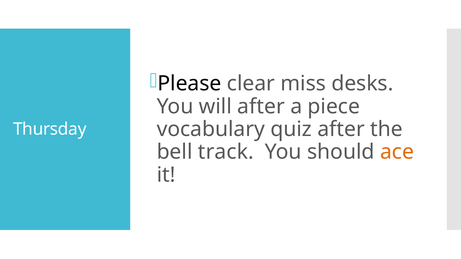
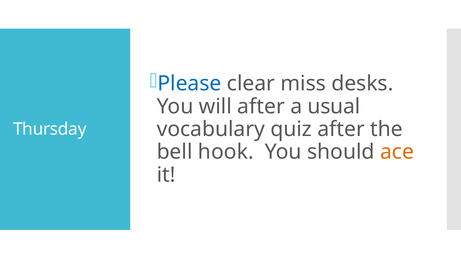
Please colour: black -> blue (189, 84)
piece: piece -> usual (334, 106)
track: track -> hook (226, 152)
